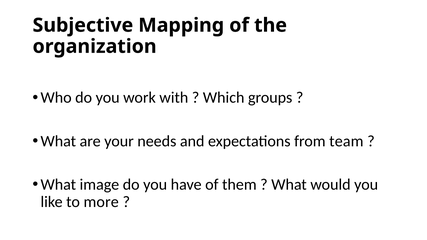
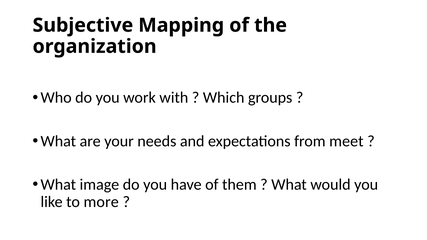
team: team -> meet (346, 141)
